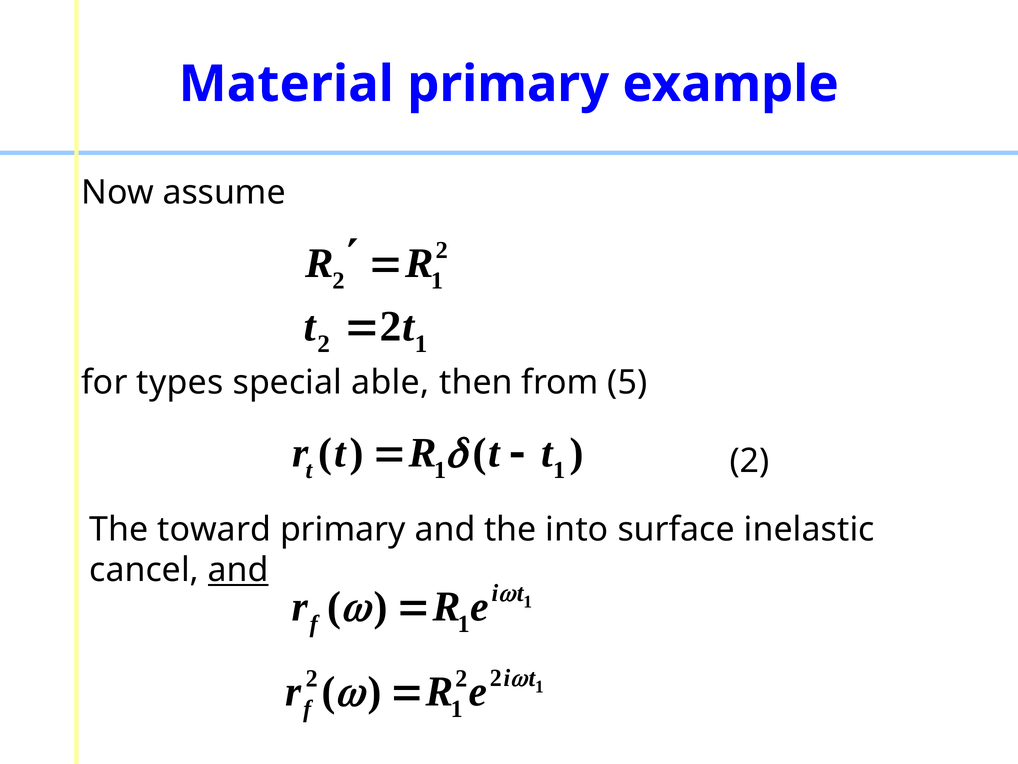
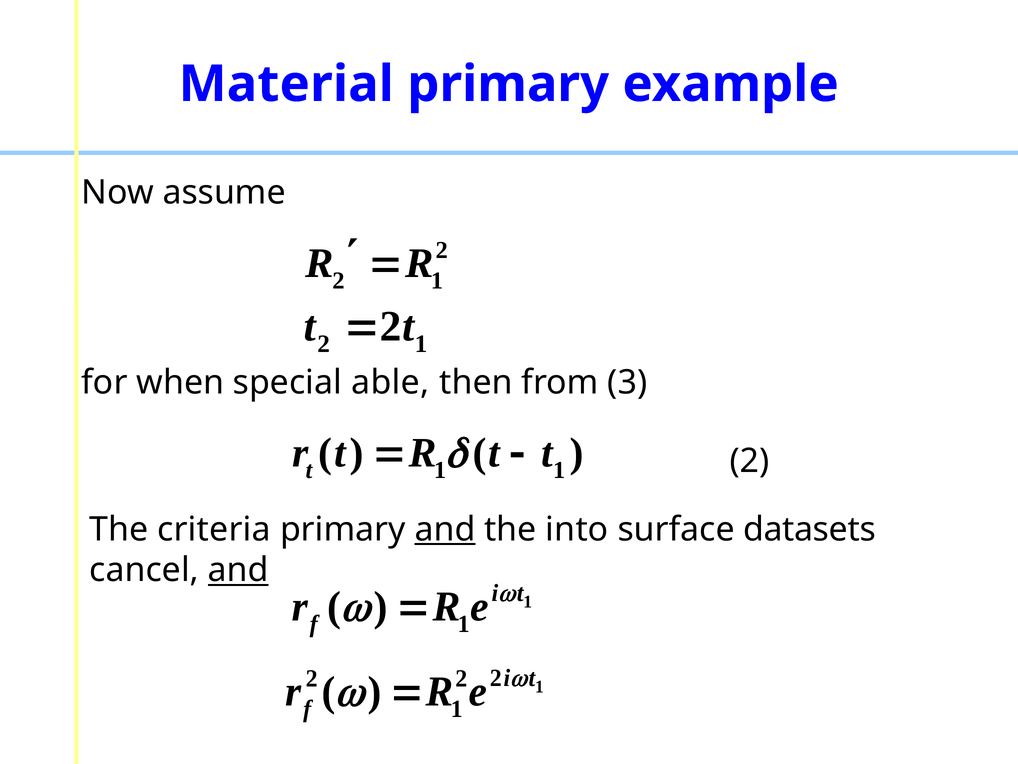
types: types -> when (180, 382)
5: 5 -> 3 (627, 382)
toward: toward -> criteria (214, 529)
and underline: none -> present (445, 529)
inelastic: inelastic -> datasets (809, 529)
